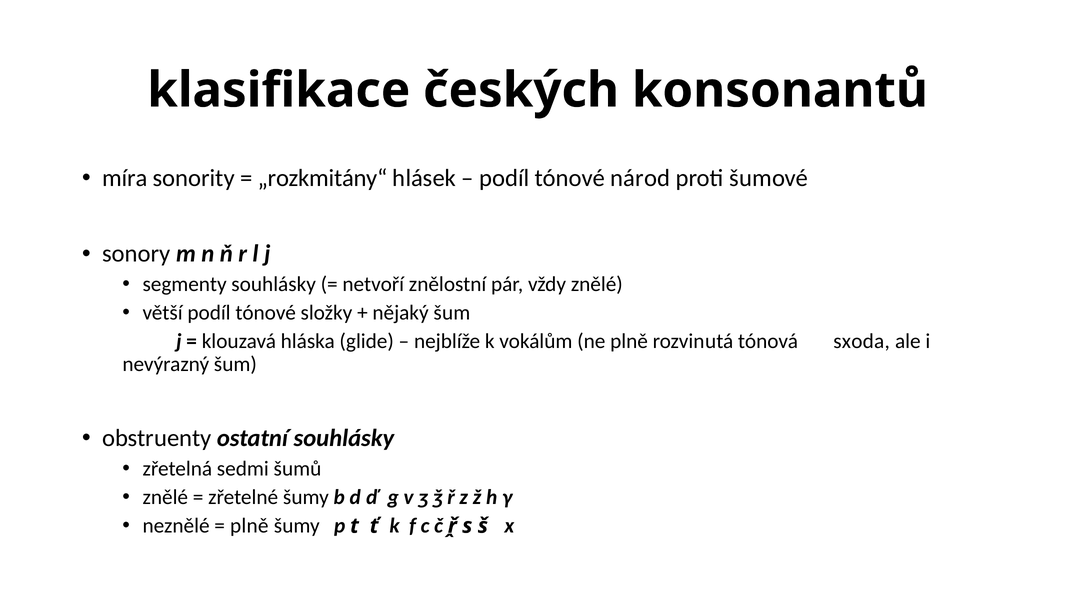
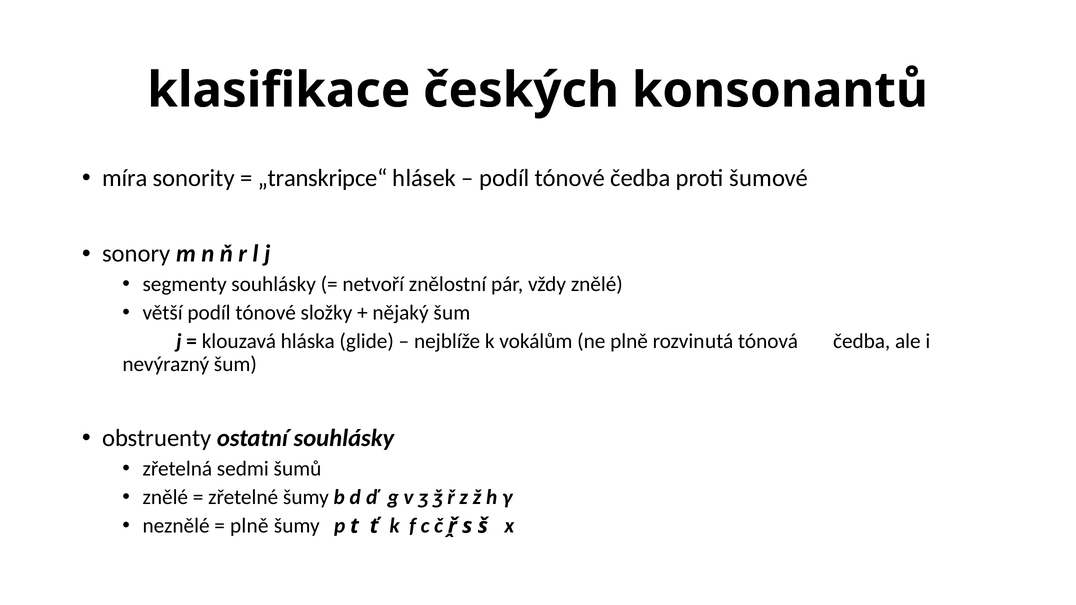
„rozkmitány“: „rozkmitány“ -> „transkripce“ (323, 178)
tónové národ: národ -> čedba (640, 178)
tónová sxoda: sxoda -> čedba (862, 342)
